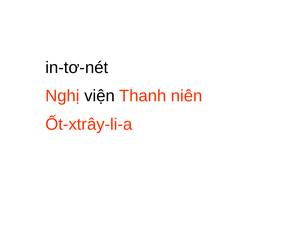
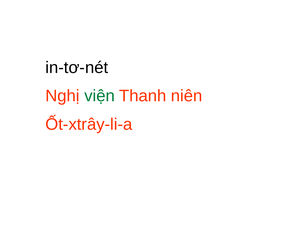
viện colour: black -> green (100, 96)
